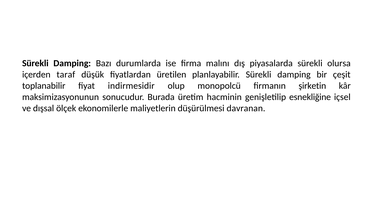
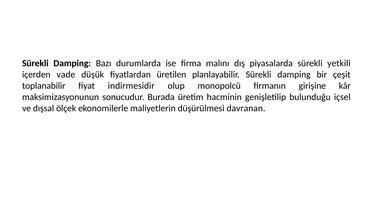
olursa: olursa -> yetkili (339, 63)
taraf: taraf -> vade (66, 75)
şirketin: şirketin -> girişine (312, 86)
esnekliğine: esnekliğine -> bulunduğu (310, 97)
